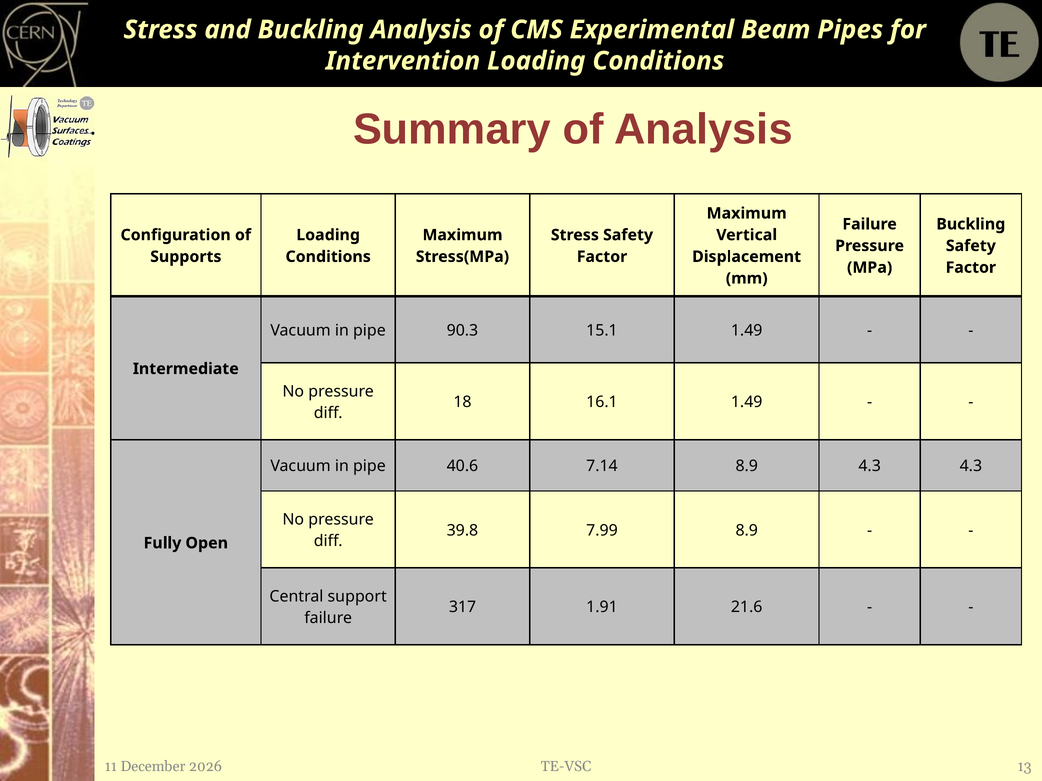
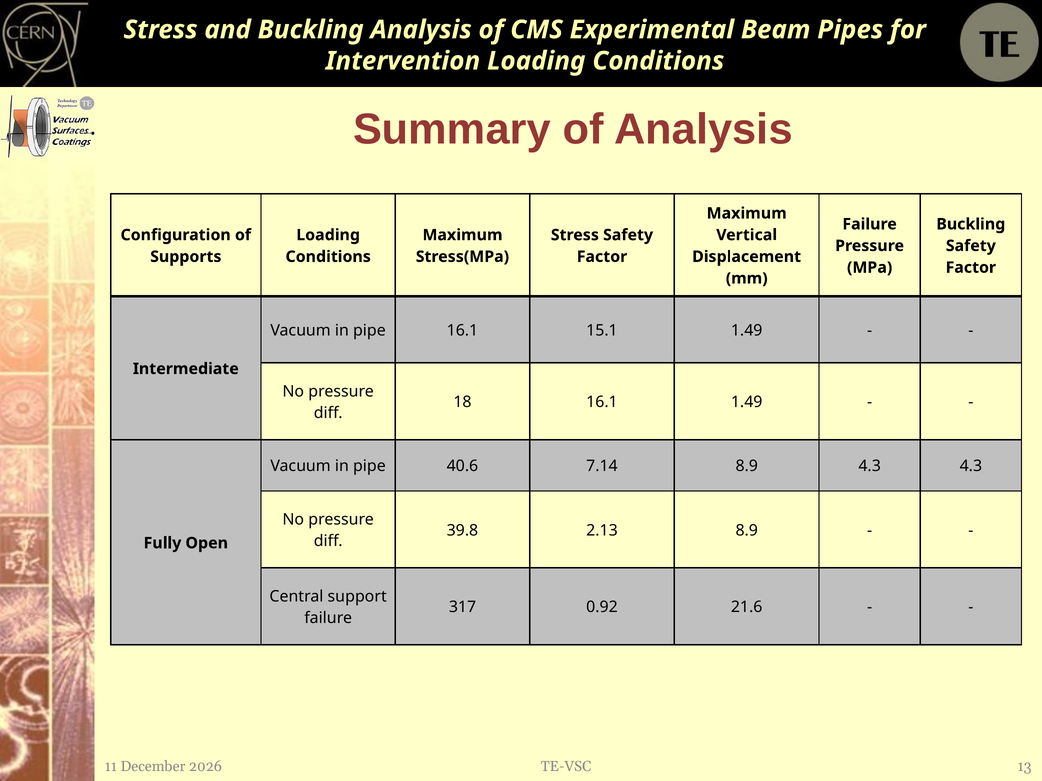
pipe 90.3: 90.3 -> 16.1 (462, 331)
7.99: 7.99 -> 2.13 (602, 531)
1.91: 1.91 -> 0.92 (602, 608)
